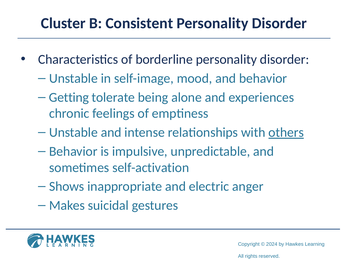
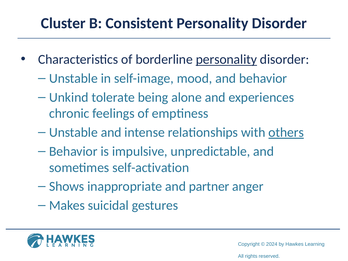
personality underline: none -> present (226, 59)
Getting: Getting -> Unkind (69, 97)
electric: electric -> partner (209, 186)
